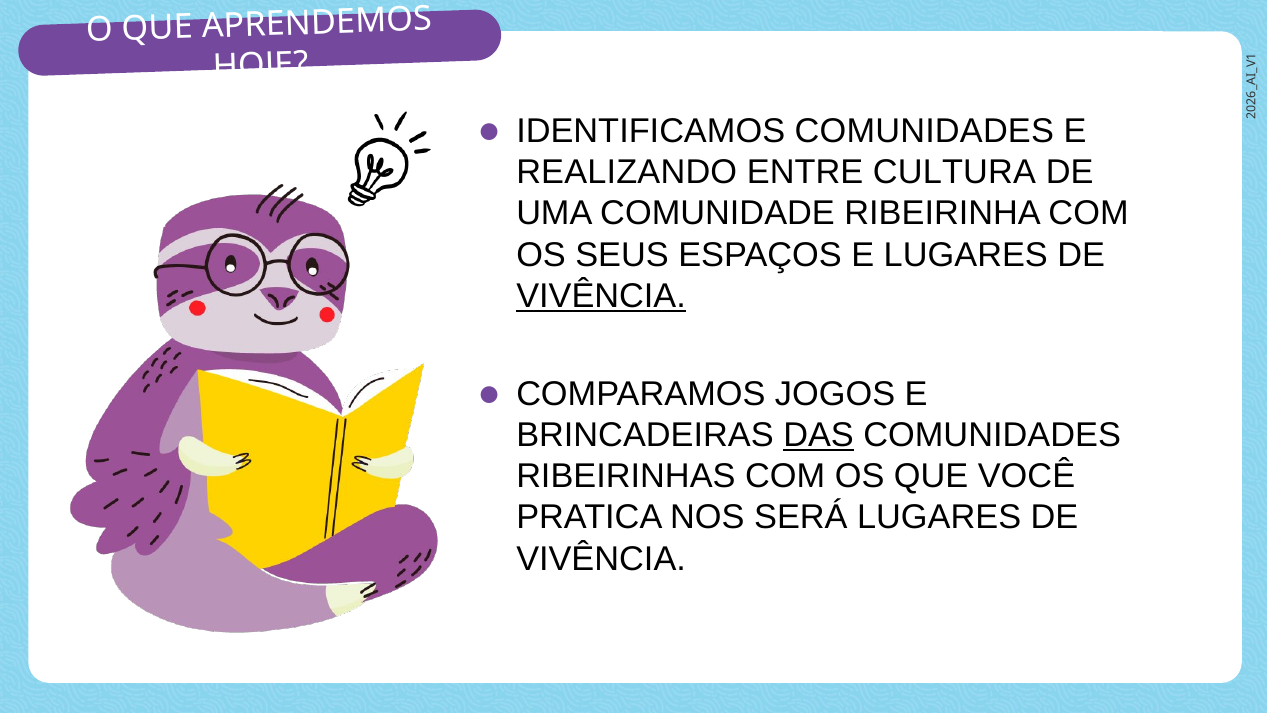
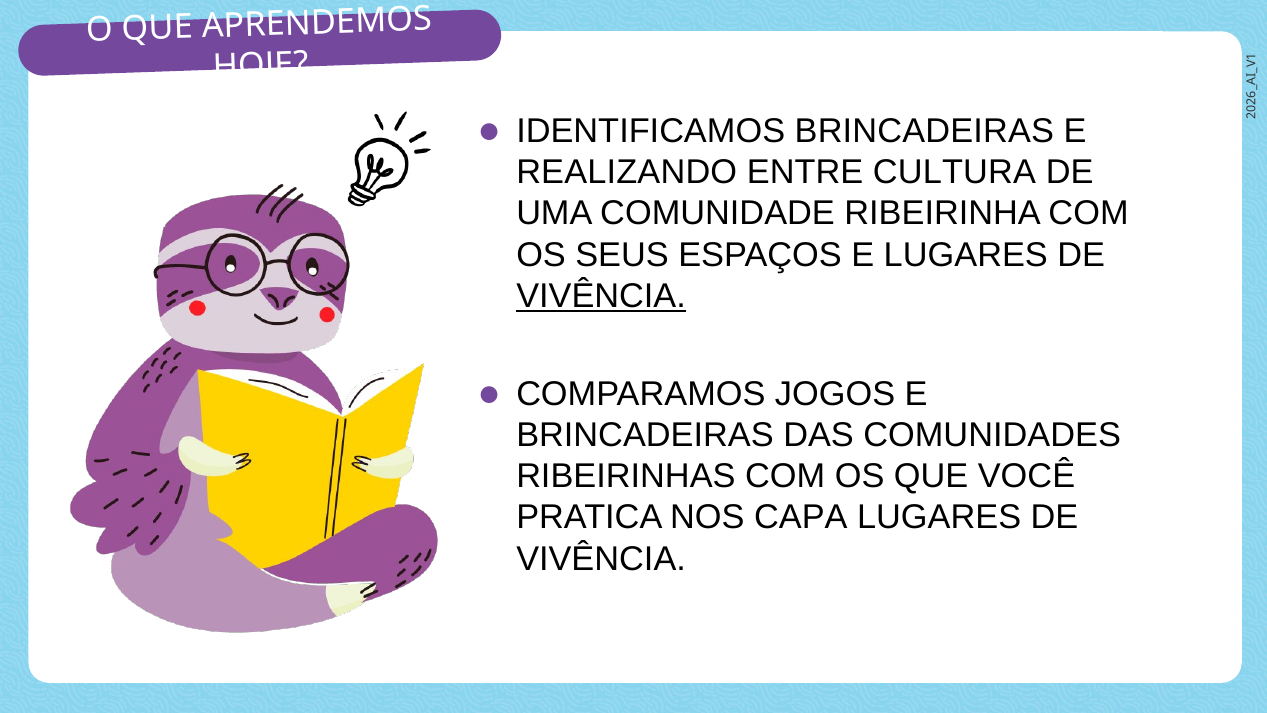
IDENTIFICAMOS COMUNIDADES: COMUNIDADES -> BRINCADEIRAS (924, 131)
DAS underline: present -> none (819, 435)
SERÁ: SERÁ -> CAPA (801, 518)
